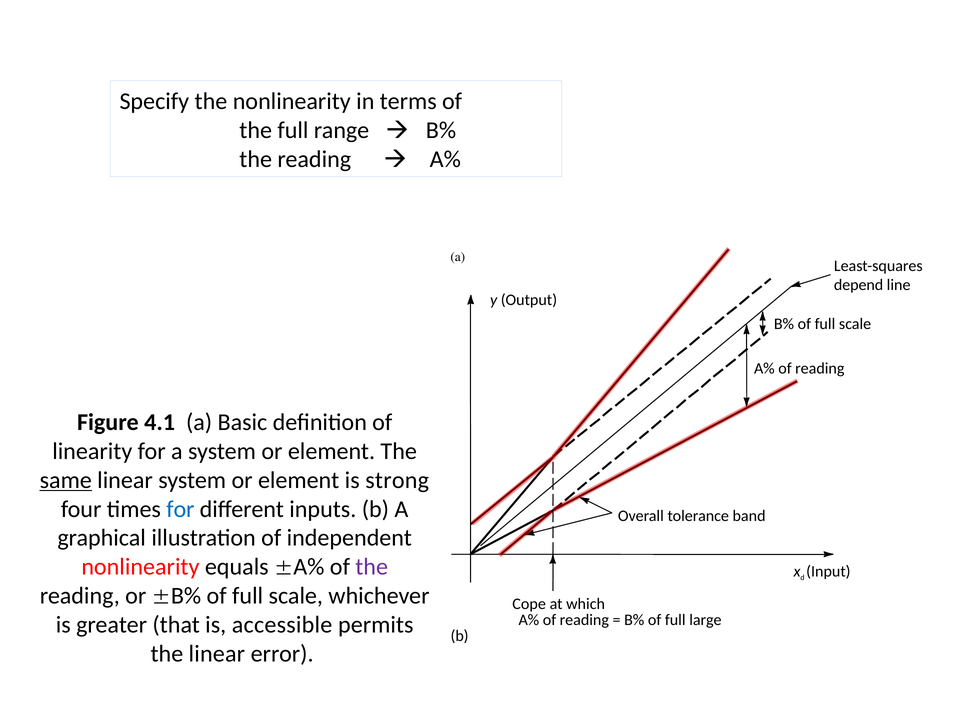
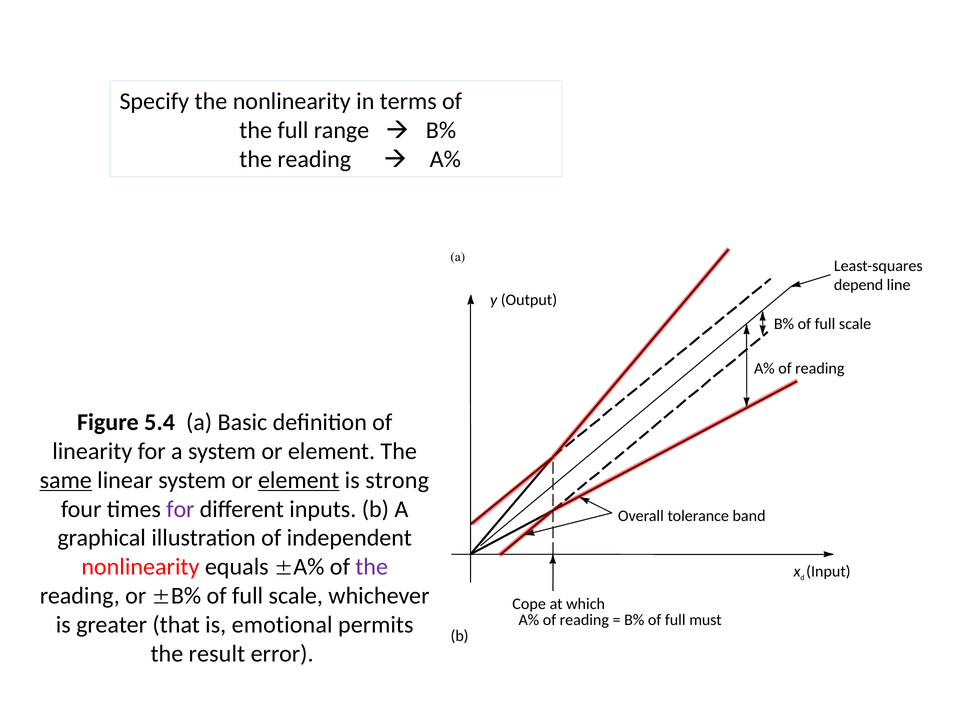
4.1: 4.1 -> 5.4 (160, 422)
element underline: none -> present (299, 480)
for colour: blue -> purple (180, 509)
large: large -> must (705, 620)
accessible: accessible -> emotional (282, 625)
the linear: linear -> result (217, 654)
